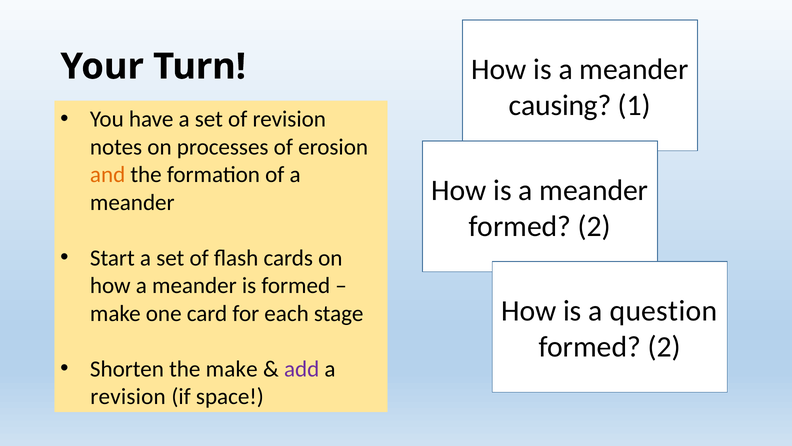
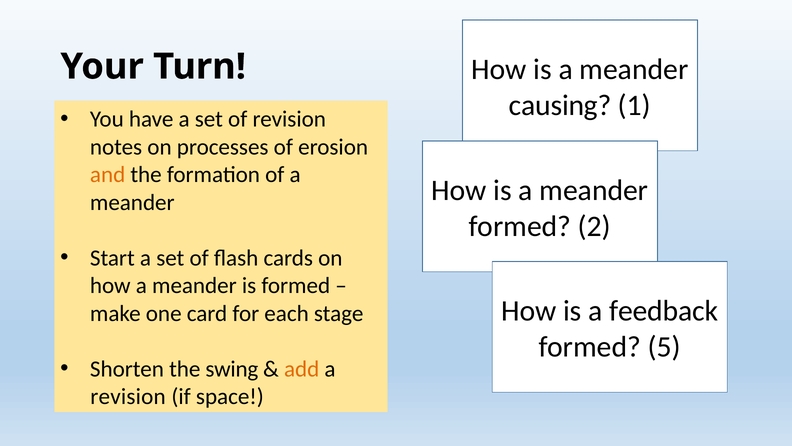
question: question -> feedback (664, 311)
2: 2 -> 5 (664, 346)
the make: make -> swing (232, 369)
add colour: purple -> orange (302, 369)
